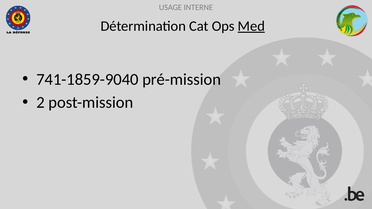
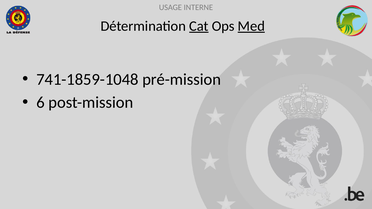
Cat underline: none -> present (199, 26)
741-1859-9040: 741-1859-9040 -> 741-1859-1048 (87, 79)
2: 2 -> 6 (40, 103)
